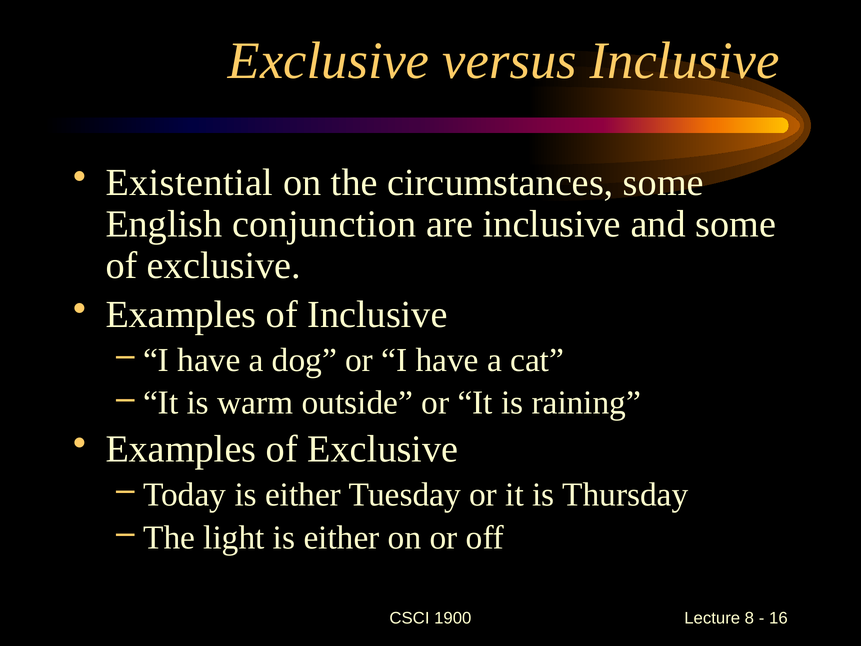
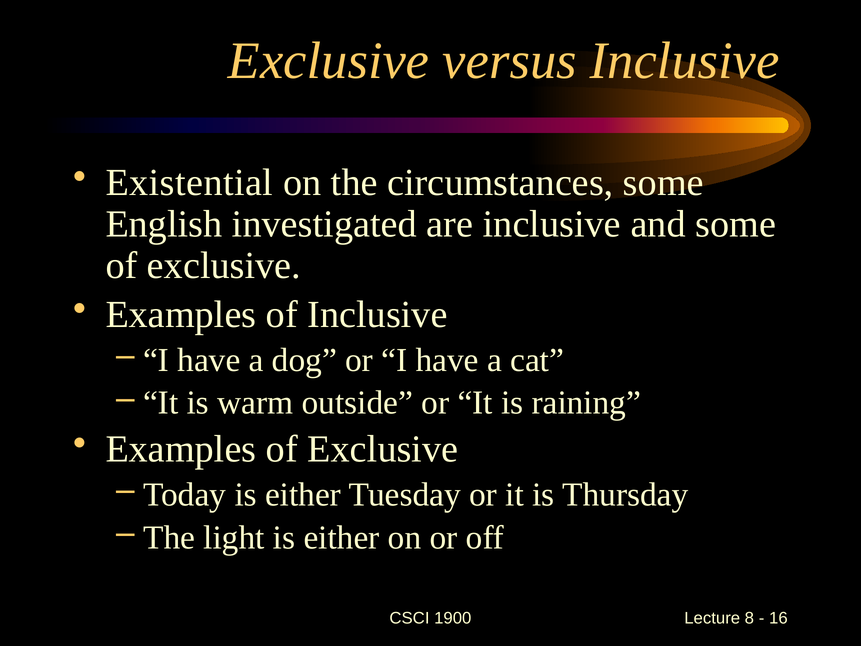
conjunction: conjunction -> investigated (324, 224)
